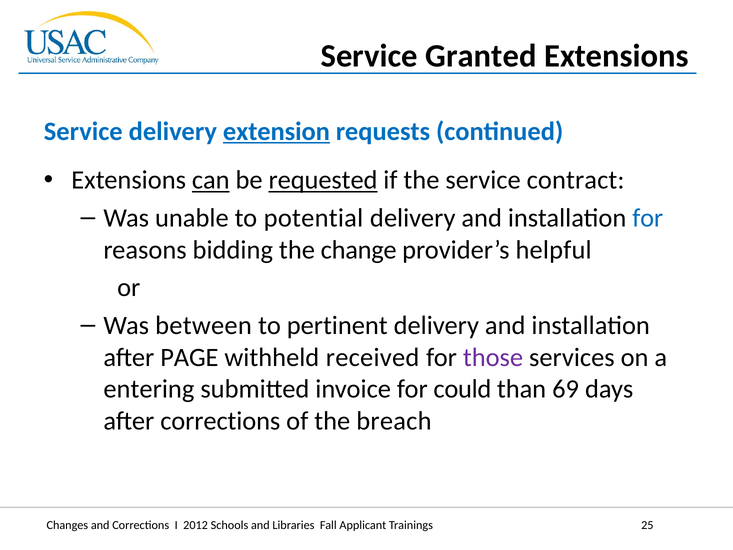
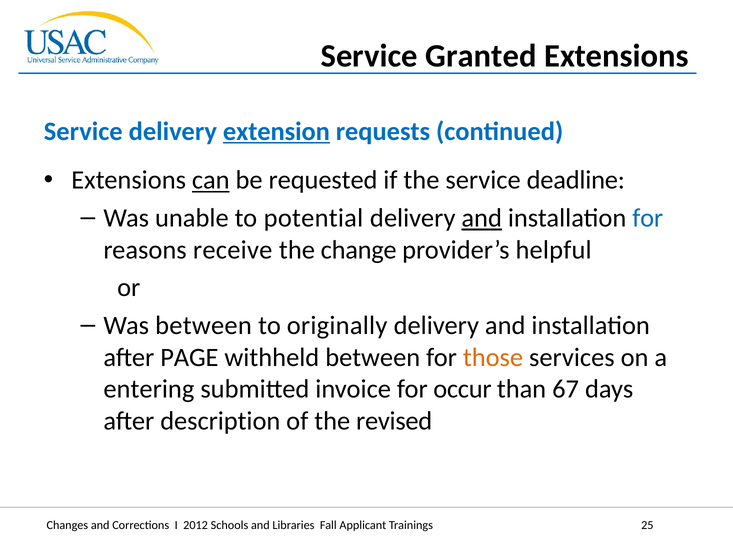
requested underline: present -> none (323, 180)
contract: contract -> deadline (576, 180)
and underline: none -> present (482, 218)
bidding: bidding -> receive (233, 250)
pertinent: pertinent -> originally (337, 325)
withheld received: received -> between (373, 357)
those colour: purple -> orange (493, 357)
could: could -> occur (462, 389)
69: 69 -> 67 (566, 389)
after corrections: corrections -> description (220, 421)
breach: breach -> revised (394, 421)
